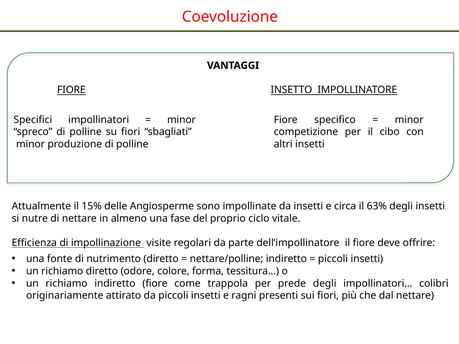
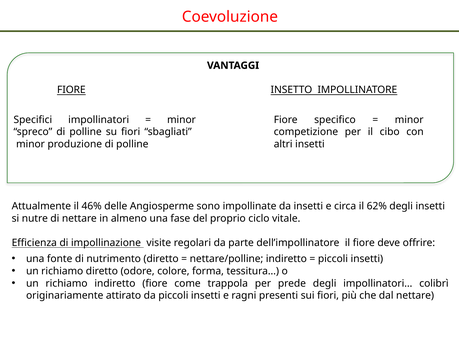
15%: 15% -> 46% (92, 206)
63%: 63% -> 62% (377, 206)
